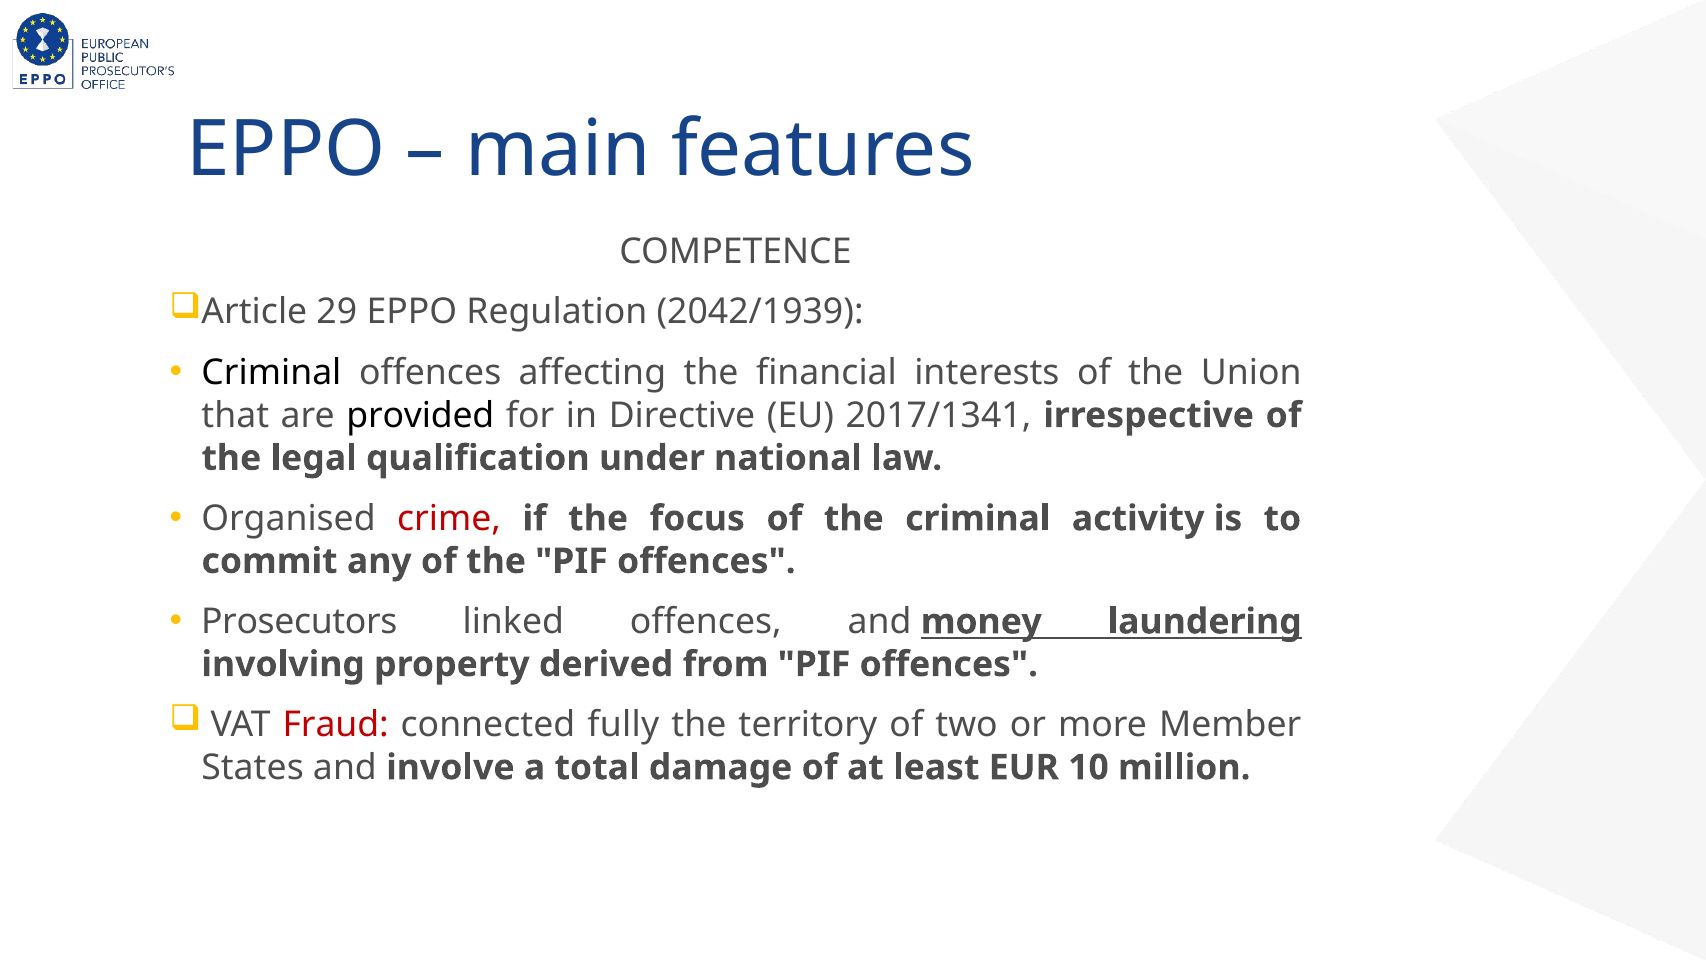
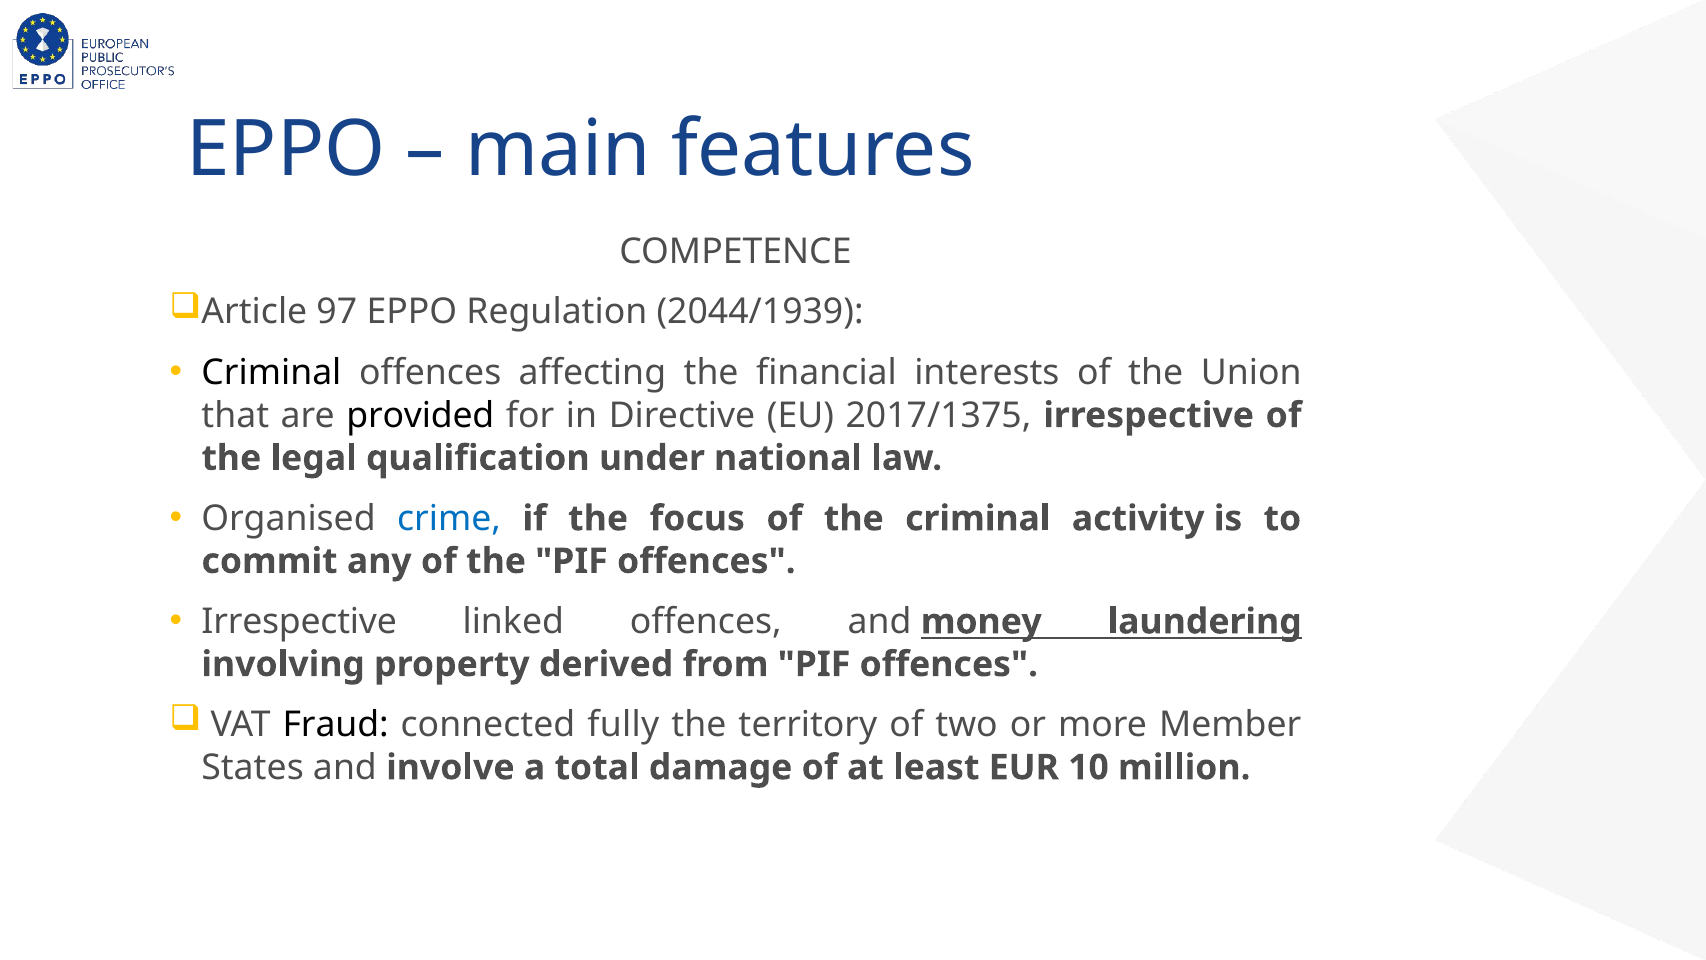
29: 29 -> 97 (337, 312)
2042/1939: 2042/1939 -> 2044/1939 (760, 312)
2017/1341: 2017/1341 -> 2017/1375 (938, 415)
crime colour: red -> blue (449, 518)
Prosecutors: Prosecutors -> Irrespective (299, 621)
Fraud colour: red -> black (336, 725)
